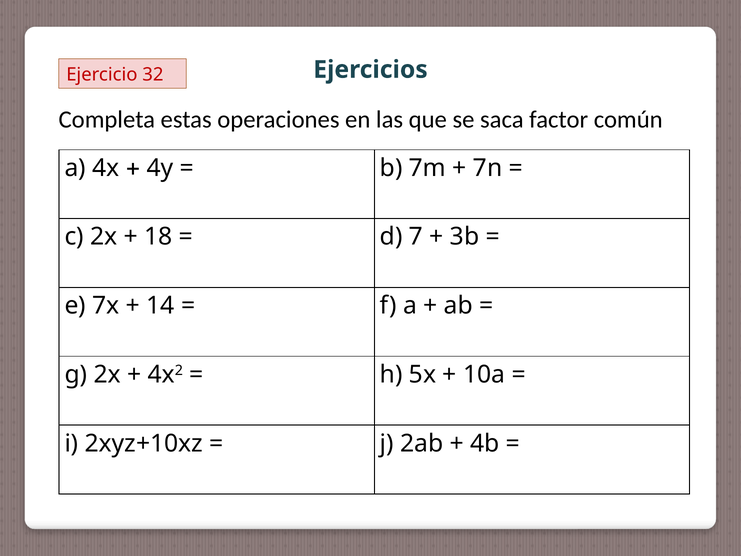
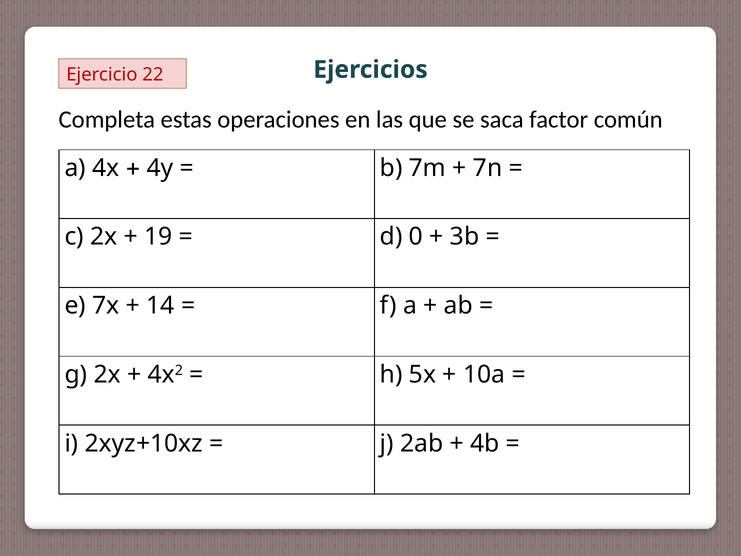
32: 32 -> 22 (153, 75)
18: 18 -> 19 (158, 237)
7: 7 -> 0 (416, 237)
